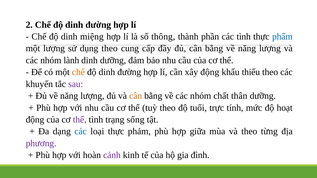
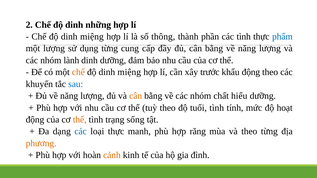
đường: đường -> những (98, 25)
dụng theo: theo -> từng (110, 49)
đường: đường -> miệng (129, 72)
xây động: động -> trước (210, 72)
khẩu thiếu: thiếu -> động (251, 72)
sau colour: purple -> blue (76, 84)
thân: thân -> hiểu (239, 96)
tuổi trực: trực -> tình (217, 108)
thể colour: purple -> orange (80, 120)
phảm: phảm -> manh (139, 132)
giữa: giữa -> răng (198, 132)
phương colour: purple -> orange (41, 144)
cảnh colour: purple -> orange (112, 155)
